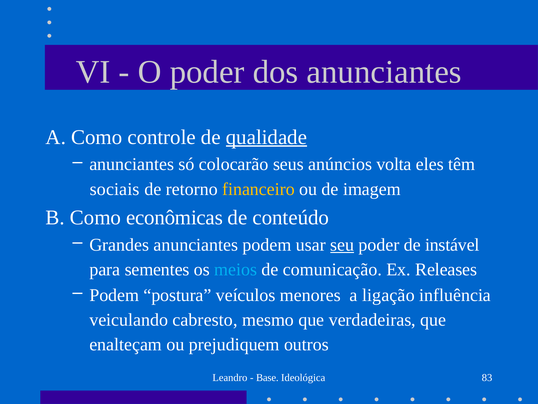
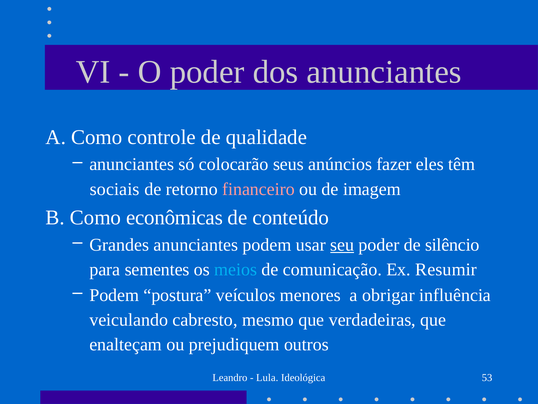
qualidade underline: present -> none (266, 137)
volta: volta -> fazer (394, 164)
financeiro colour: yellow -> pink (258, 189)
instável: instável -> silêncio (452, 244)
Releases: Releases -> Resumir (446, 269)
ligação: ligação -> obrigar (388, 295)
Base: Base -> Lula (267, 377)
83: 83 -> 53 (487, 377)
